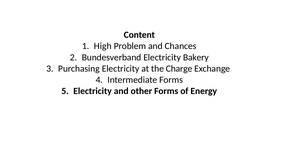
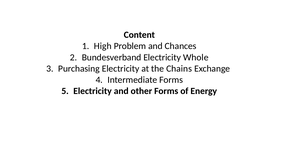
Bakery: Bakery -> Whole (196, 58)
Charge: Charge -> Chains (179, 69)
